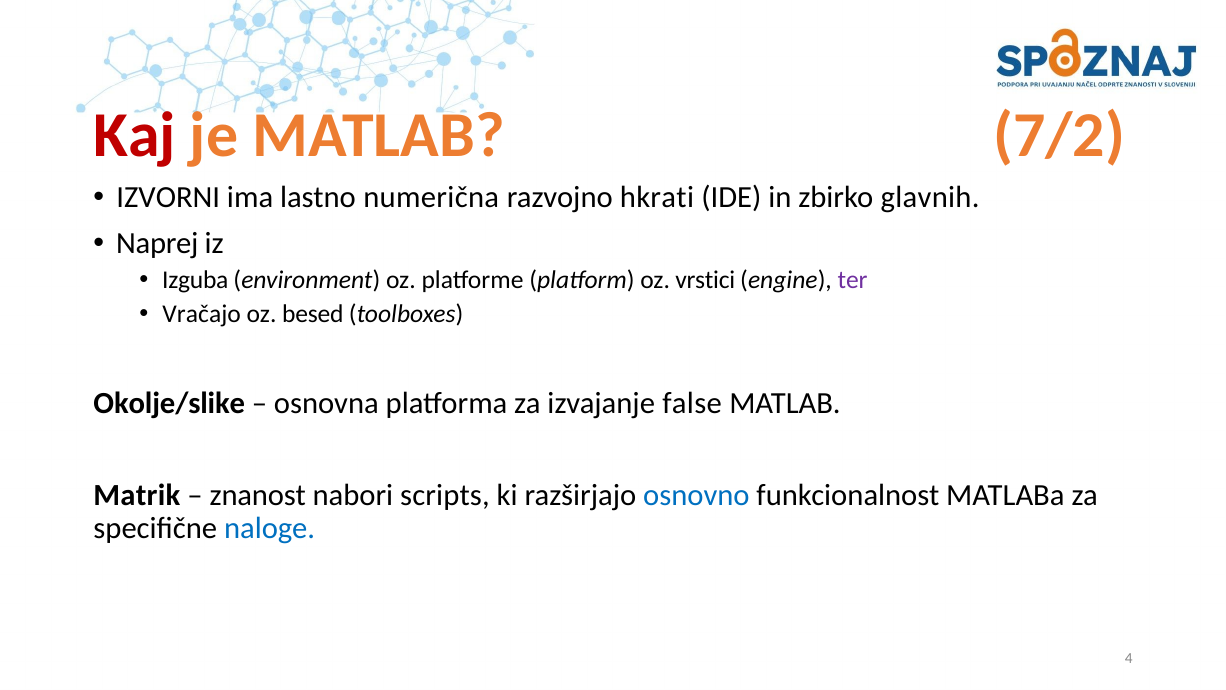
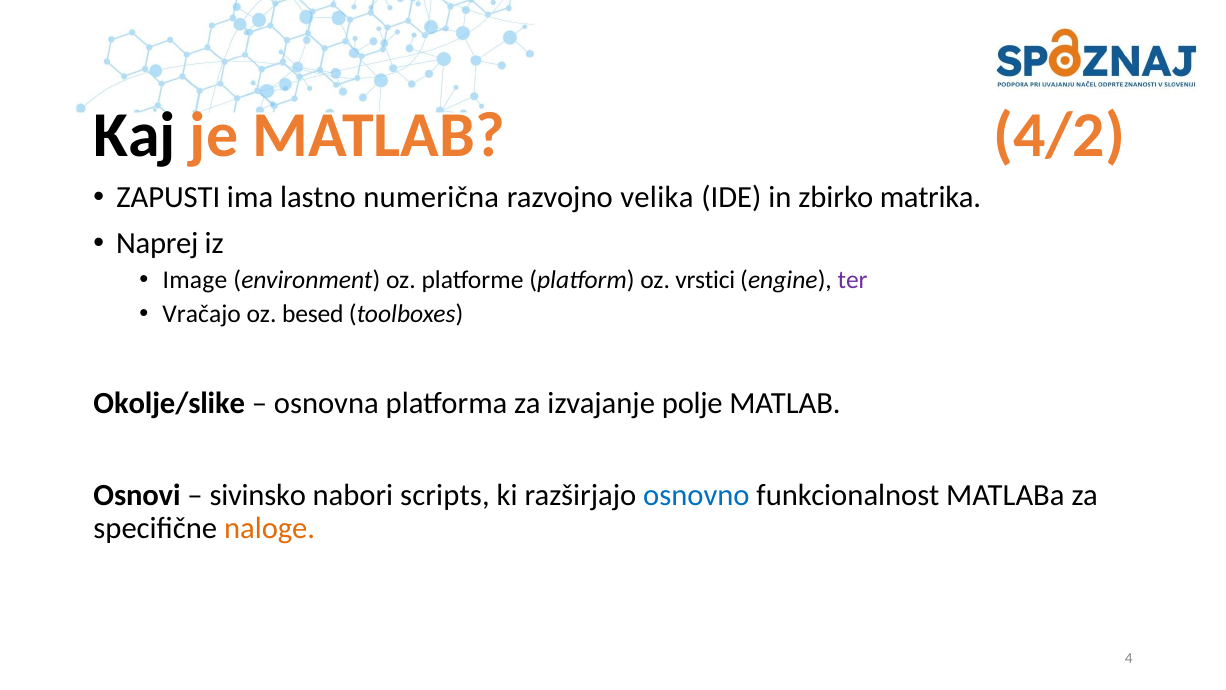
Kaj colour: red -> black (135, 135)
7/2: 7/2 -> 4/2 (1059, 135)
IZVORNI: IZVORNI -> ZAPUSTI (168, 197)
hkrati: hkrati -> velika (657, 197)
glavnih: glavnih -> matrika (930, 197)
Izguba: Izguba -> Image (195, 280)
false: false -> polje (692, 403)
Matrik: Matrik -> Osnovi (137, 495)
znanost: znanost -> sivinsko (258, 495)
naloge colour: blue -> orange (270, 528)
